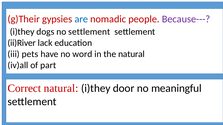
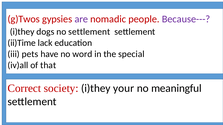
g)Their: g)Their -> g)Twos (24, 19)
are colour: blue -> purple (81, 19)
ii)River: ii)River -> ii)Time (22, 43)
the natural: natural -> special (131, 54)
part: part -> that (48, 65)
Correct natural: natural -> society (61, 89)
door: door -> your (124, 89)
